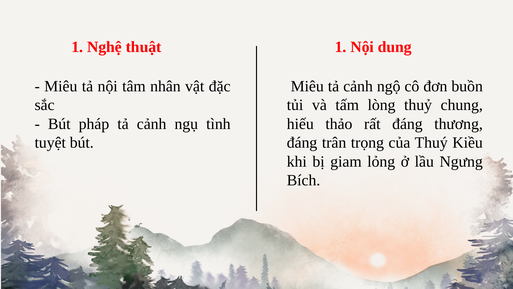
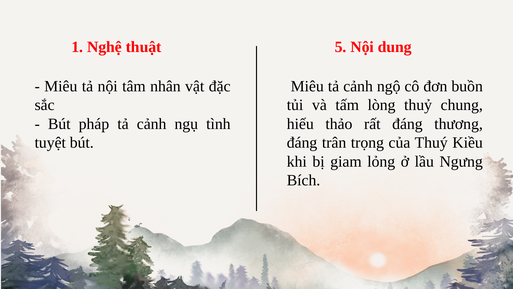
thuật 1: 1 -> 5 (341, 47)
